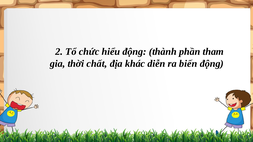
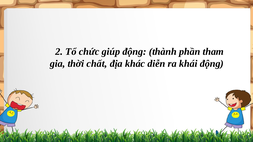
hiểu: hiểu -> giúp (111, 52)
biến: biến -> khái (188, 64)
